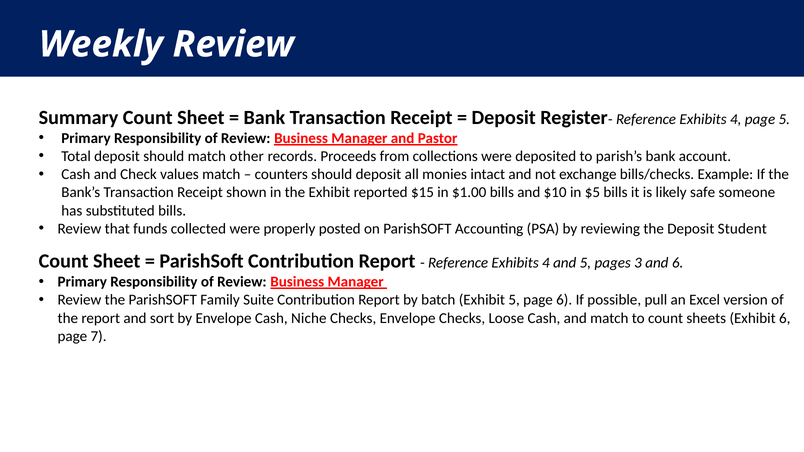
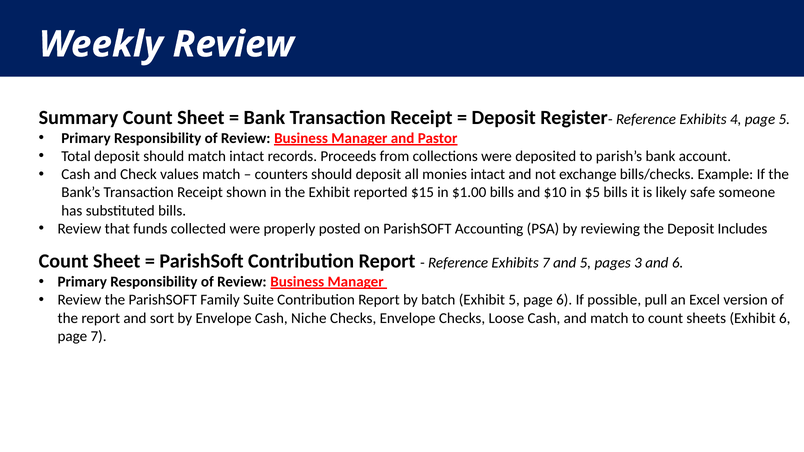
match other: other -> intact (247, 156)
Student: Student -> Includes (742, 229)
4: 4 -> 7 (546, 263)
